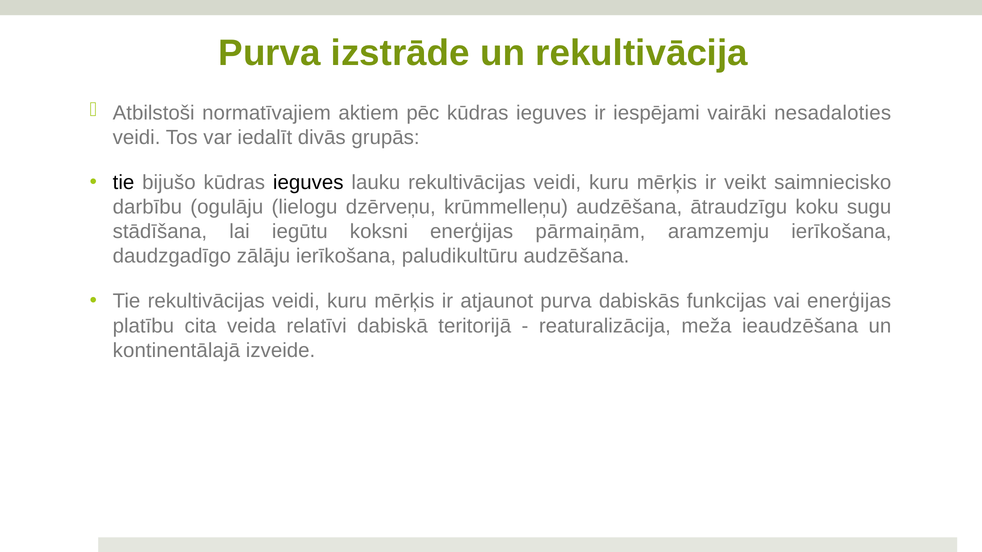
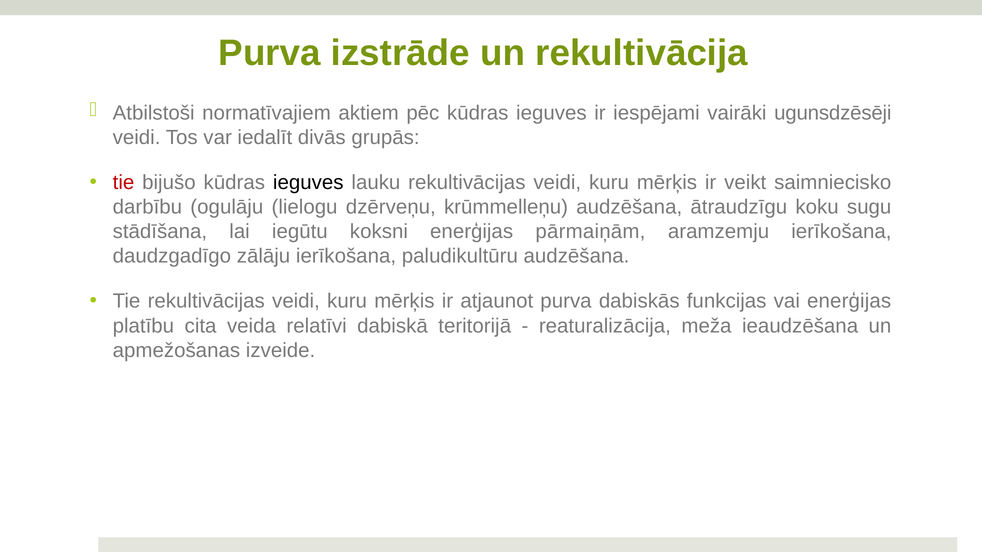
nesadaloties: nesadaloties -> ugunsdzēsēji (833, 113)
tie colour: black -> red (124, 183)
kontinentālajā: kontinentālajā -> apmežošanas (176, 351)
